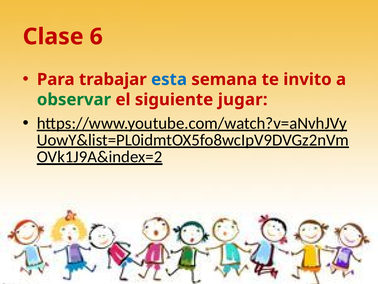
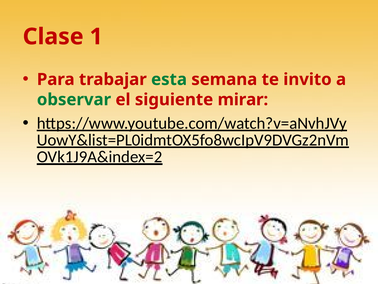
6: 6 -> 1 (96, 37)
esta colour: blue -> green (169, 79)
jugar: jugar -> mirar (243, 99)
